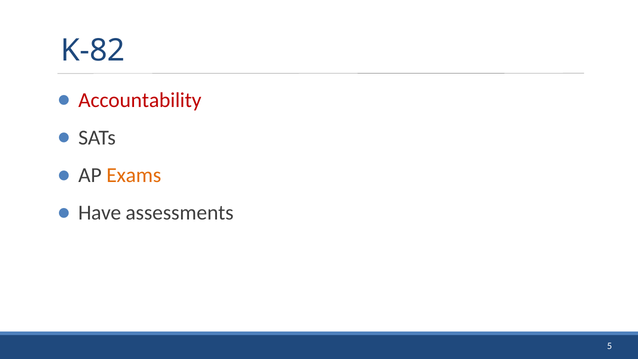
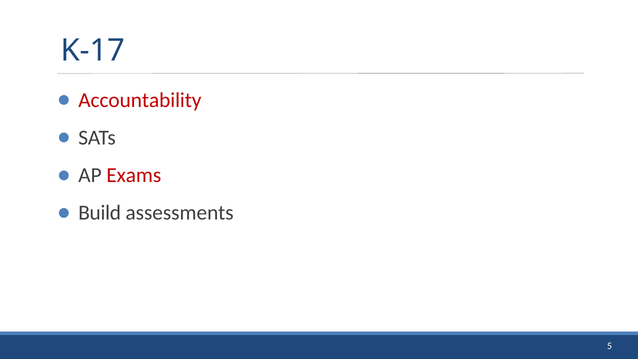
K-82: K-82 -> K-17 (93, 50)
Exams colour: orange -> red (134, 175)
Have: Have -> Build (100, 213)
